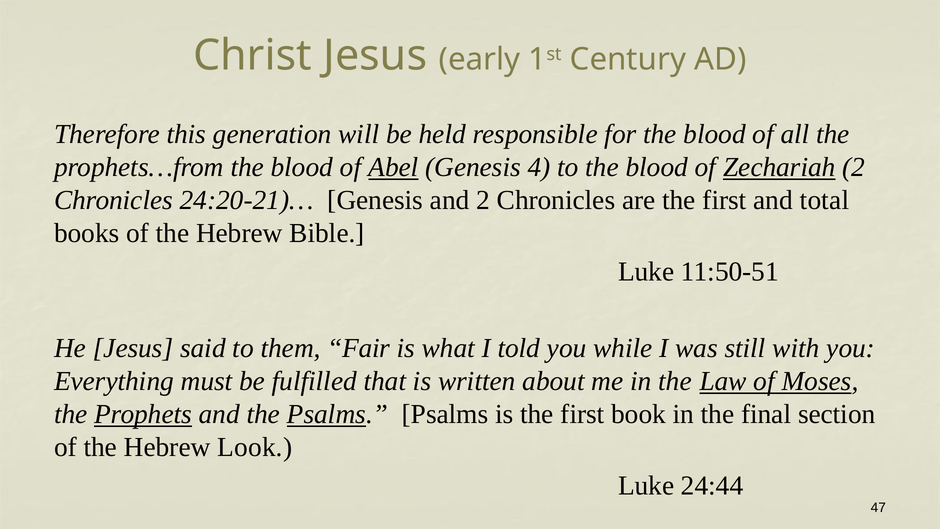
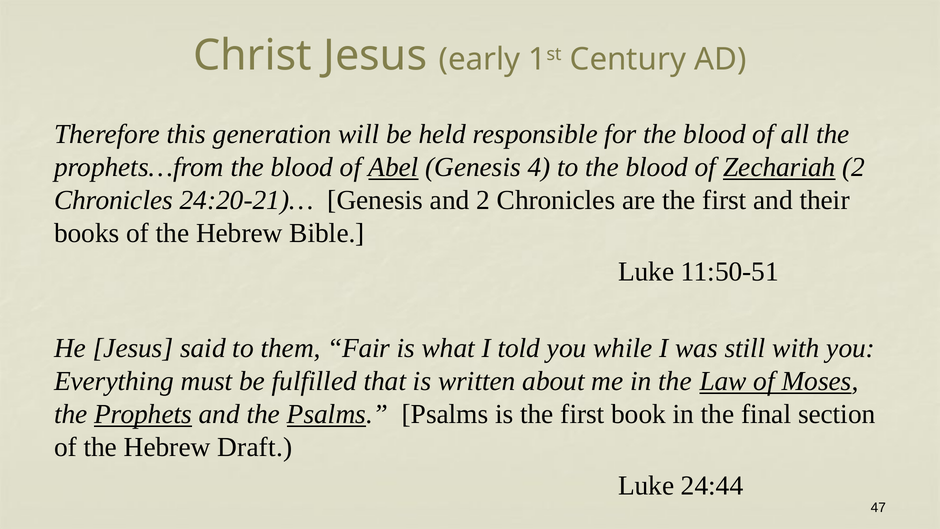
total: total -> their (825, 200)
Look: Look -> Draft (255, 447)
